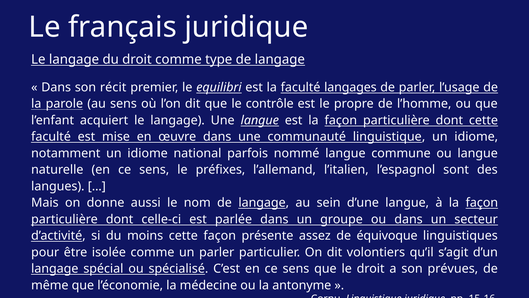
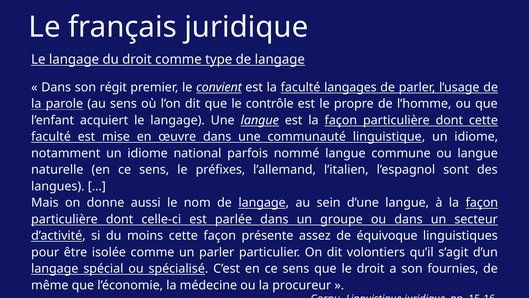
récit: récit -> régit (113, 87)
equilibri: equilibri -> convient (219, 87)
prévues: prévues -> fournies (453, 268)
antonyme: antonyme -> procureur (302, 285)
